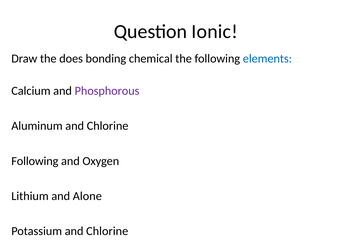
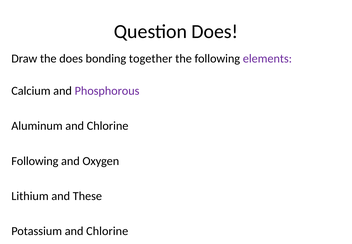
Question Ionic: Ionic -> Does (215, 31)
chemical: chemical -> together (151, 59)
elements colour: blue -> purple (267, 59)
Alone: Alone -> These (87, 196)
